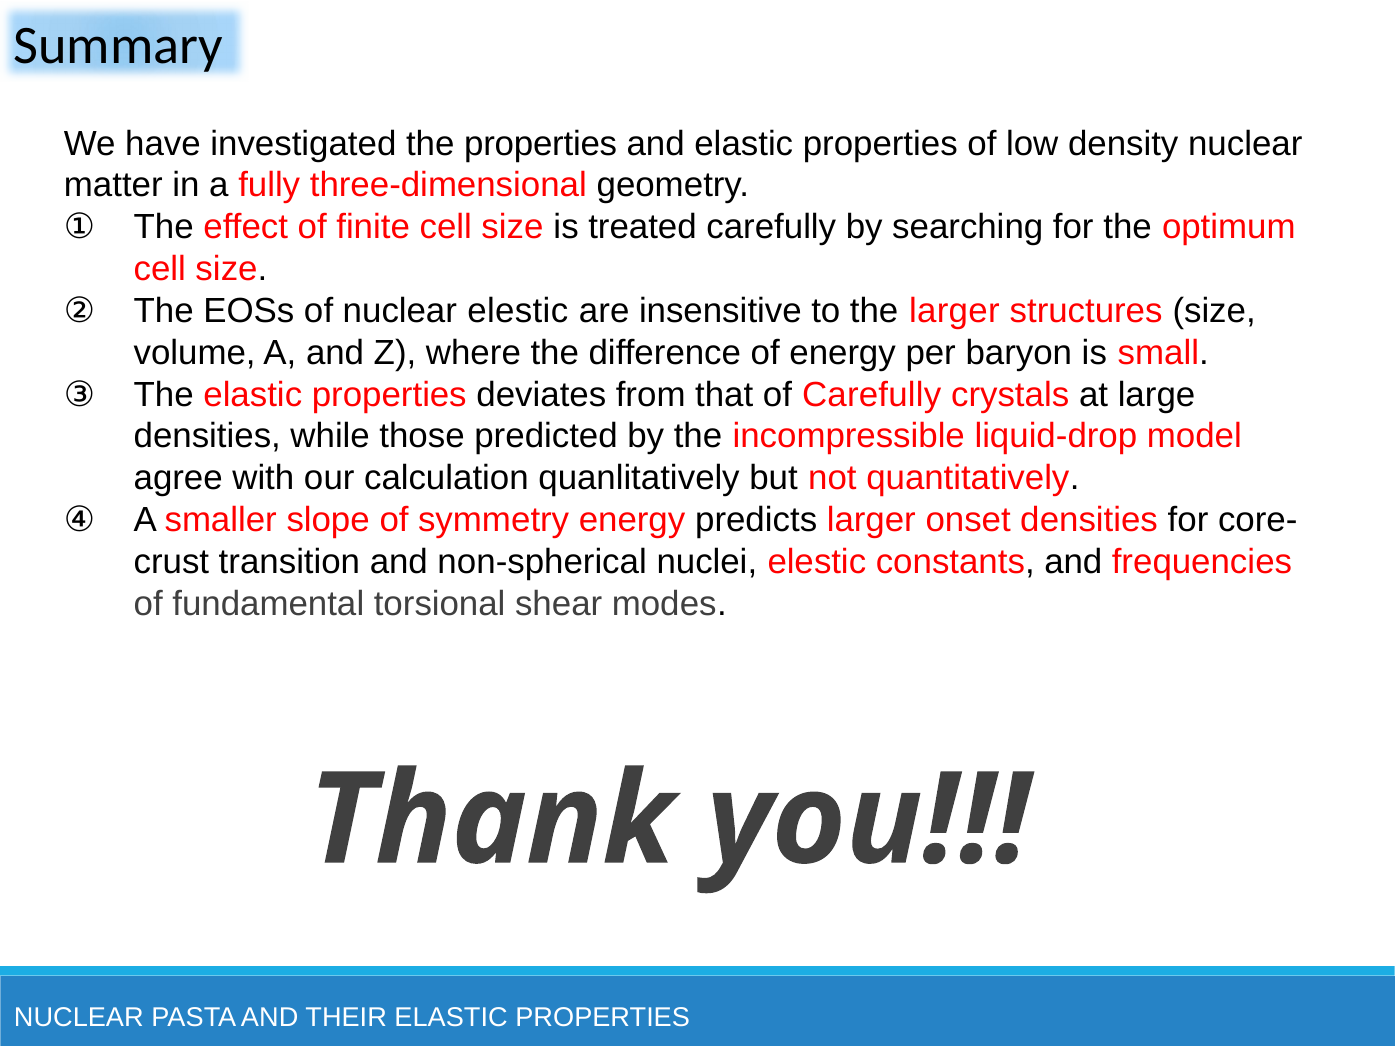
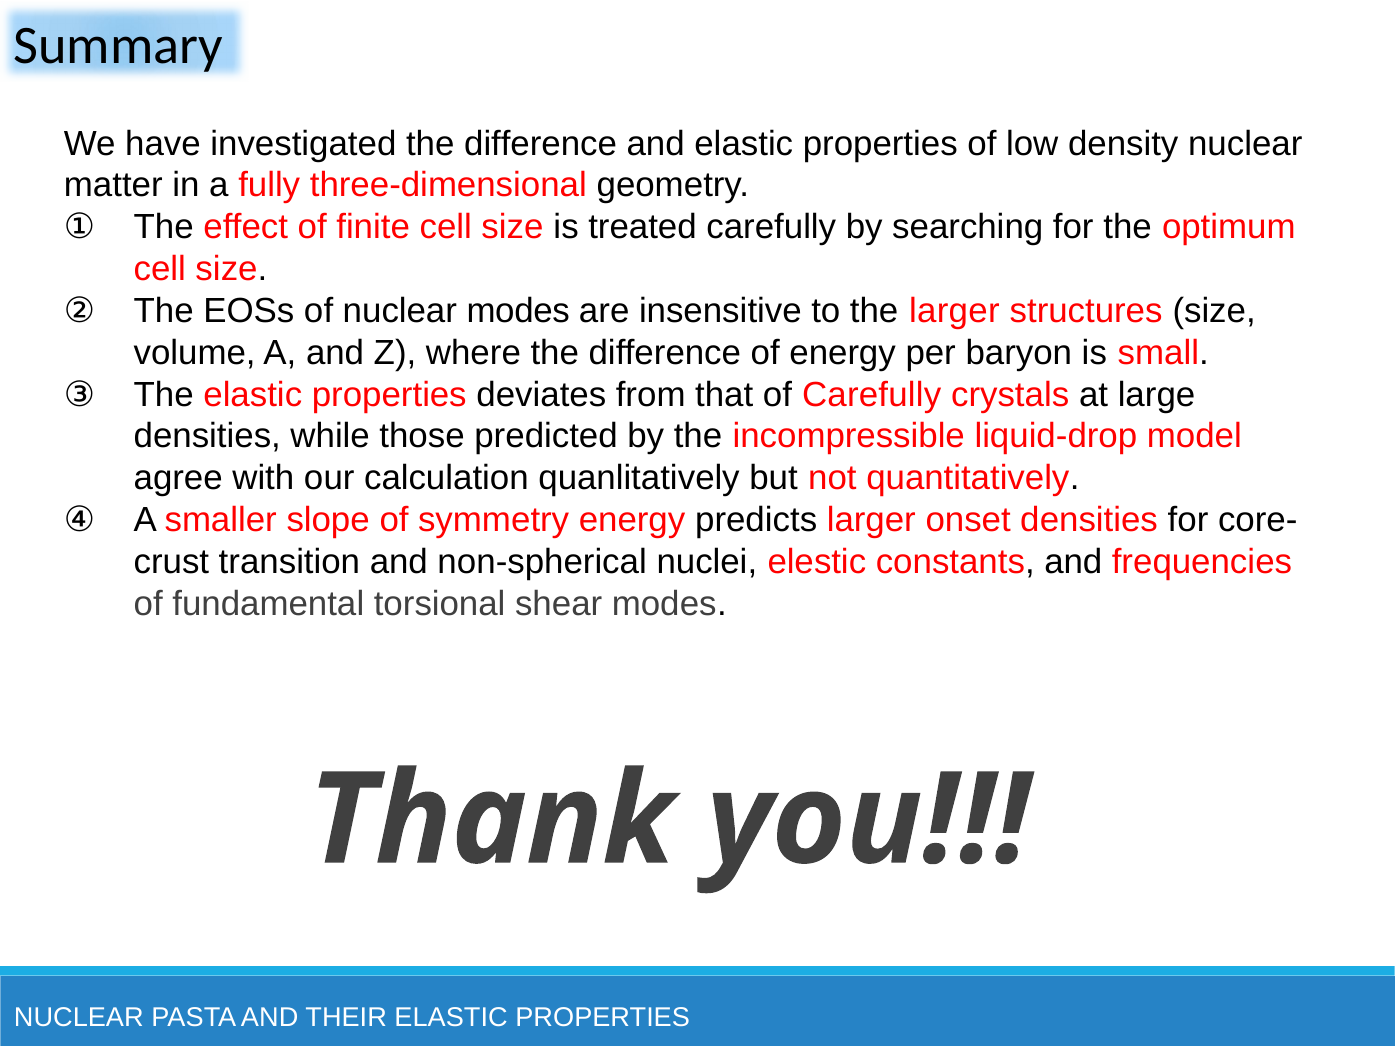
investigated the properties: properties -> difference (541, 144)
nuclear elestic: elestic -> modes (518, 311)
